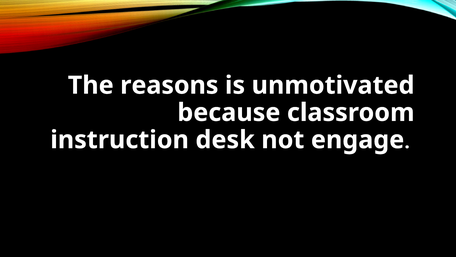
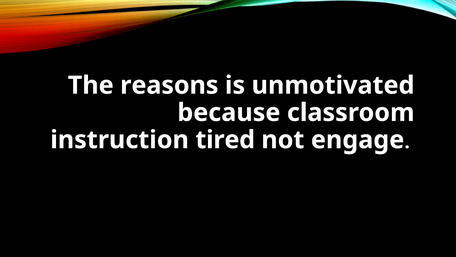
desk: desk -> tired (225, 140)
